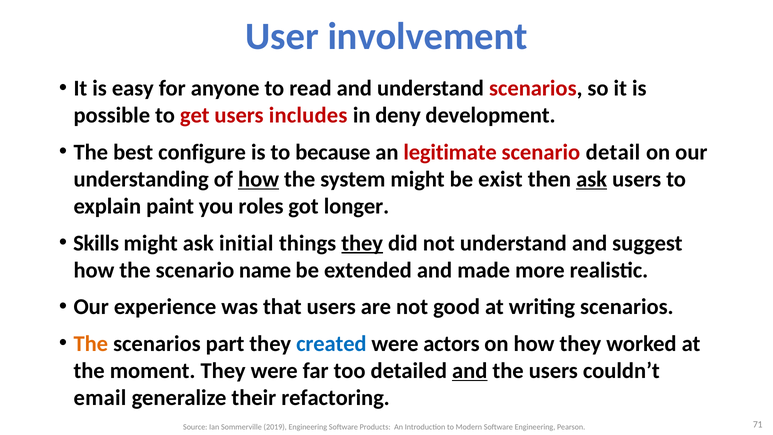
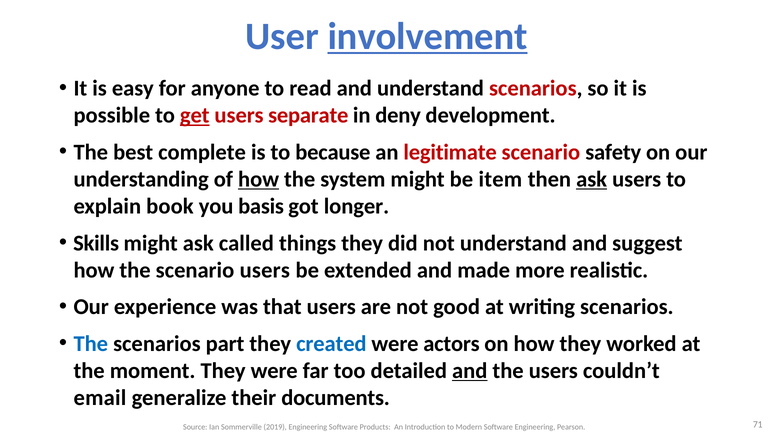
involvement underline: none -> present (428, 36)
get underline: none -> present (195, 115)
includes: includes -> separate (308, 115)
configure: configure -> complete (202, 152)
detail: detail -> safety (613, 152)
exist: exist -> item (500, 179)
paint: paint -> book (170, 206)
roles: roles -> basis (261, 206)
initial: initial -> called (246, 243)
they underline: present -> none (362, 243)
scenario name: name -> users (265, 270)
The colour: orange -> blue (91, 344)
refactoring: refactoring -> documents (336, 398)
